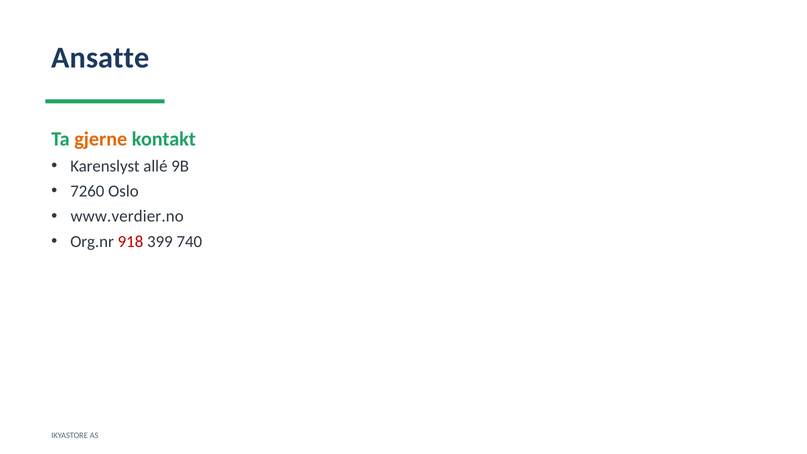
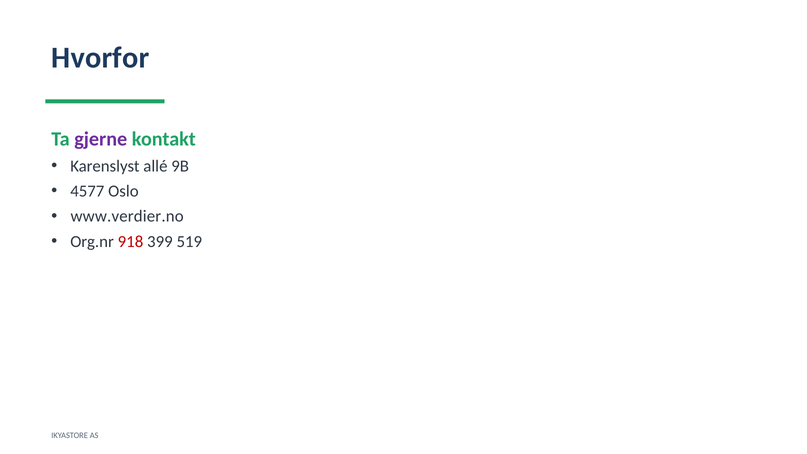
Ansatte: Ansatte -> Hvorfor (100, 58)
gjerne colour: orange -> purple (101, 139)
7260: 7260 -> 4577 (87, 191)
740: 740 -> 519 (189, 242)
